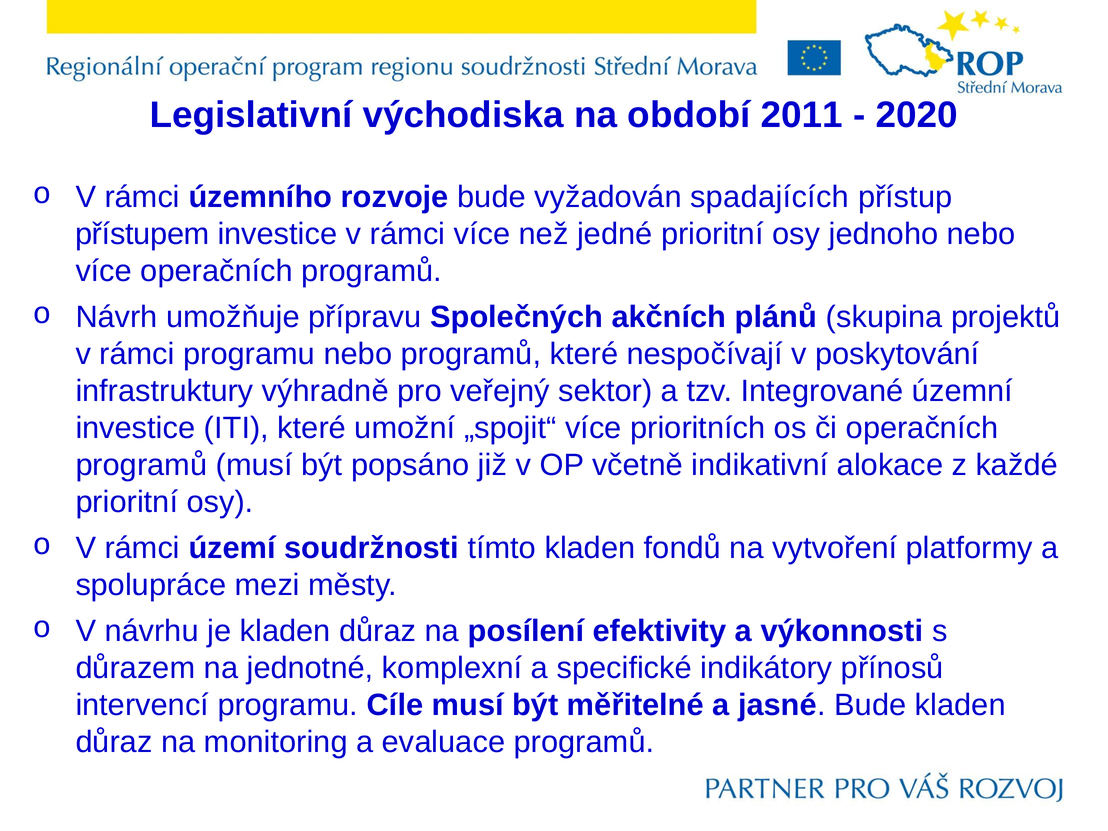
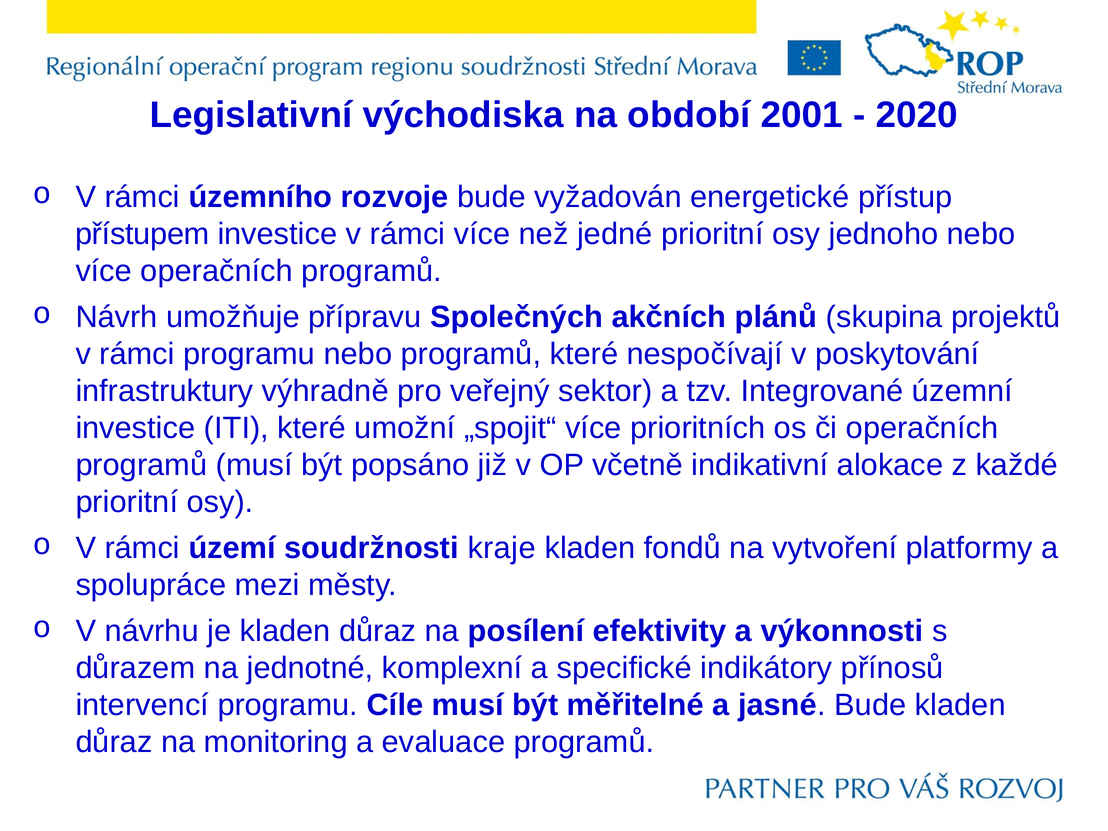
2011: 2011 -> 2001 (802, 115)
spadajících: spadajících -> energetické (770, 197)
tímto: tímto -> kraje (502, 548)
